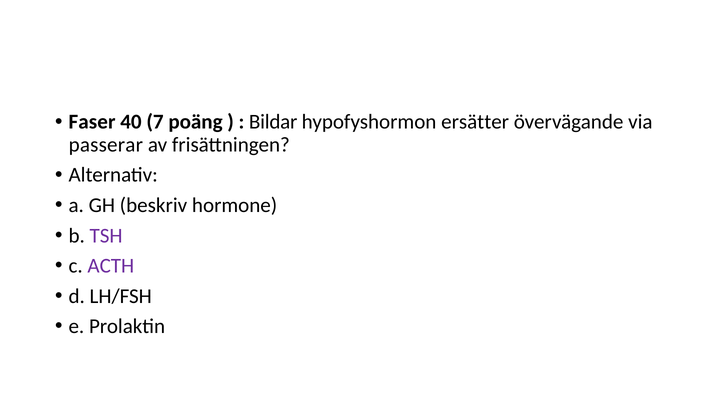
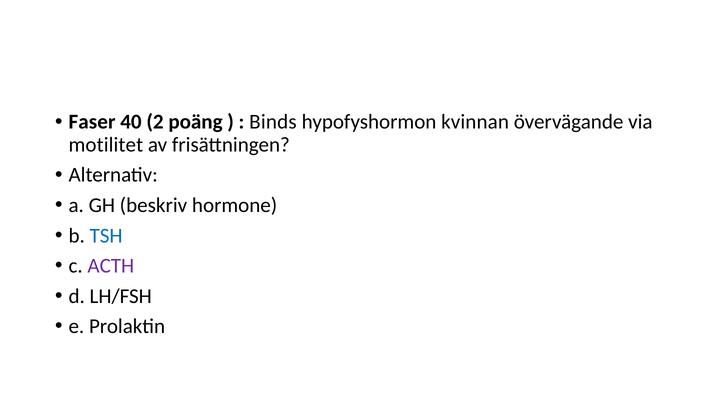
7: 7 -> 2 (155, 122)
Bildar: Bildar -> Binds (273, 122)
ersätter: ersätter -> kvinnan (475, 122)
passerar: passerar -> motilitet (106, 145)
TSH colour: purple -> blue (106, 236)
